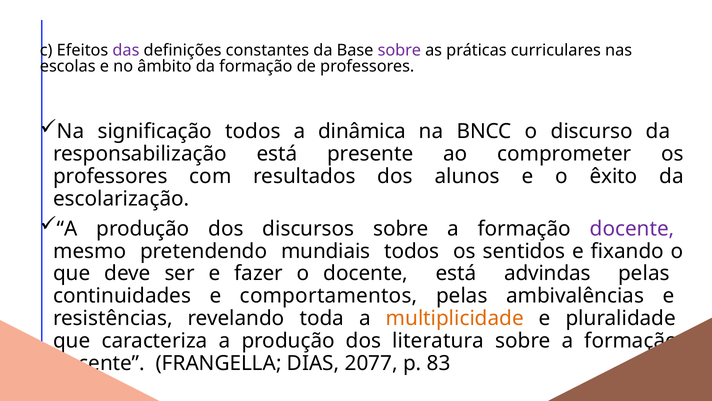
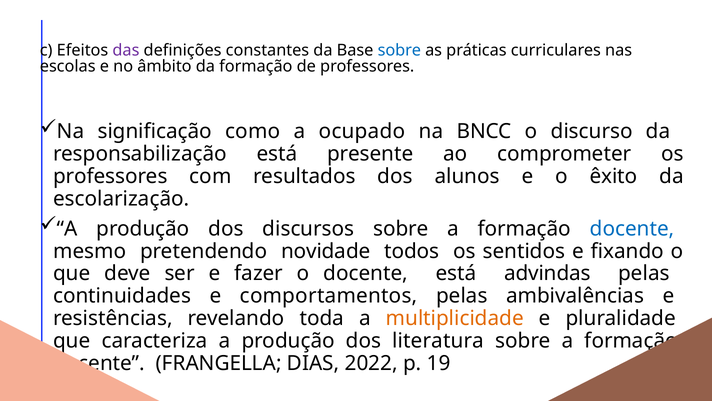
sobre colour: purple -> blue (399, 50)
significação todos: todos -> como (253, 131)
dinâmica: dinâmica -> ocupado (362, 131)
docente colour: purple -> blue (632, 228)
mundiais: mundiais -> novidade (326, 251)
2077: 2077 -> 2022 (371, 363)
83: 83 -> 19 (439, 363)
